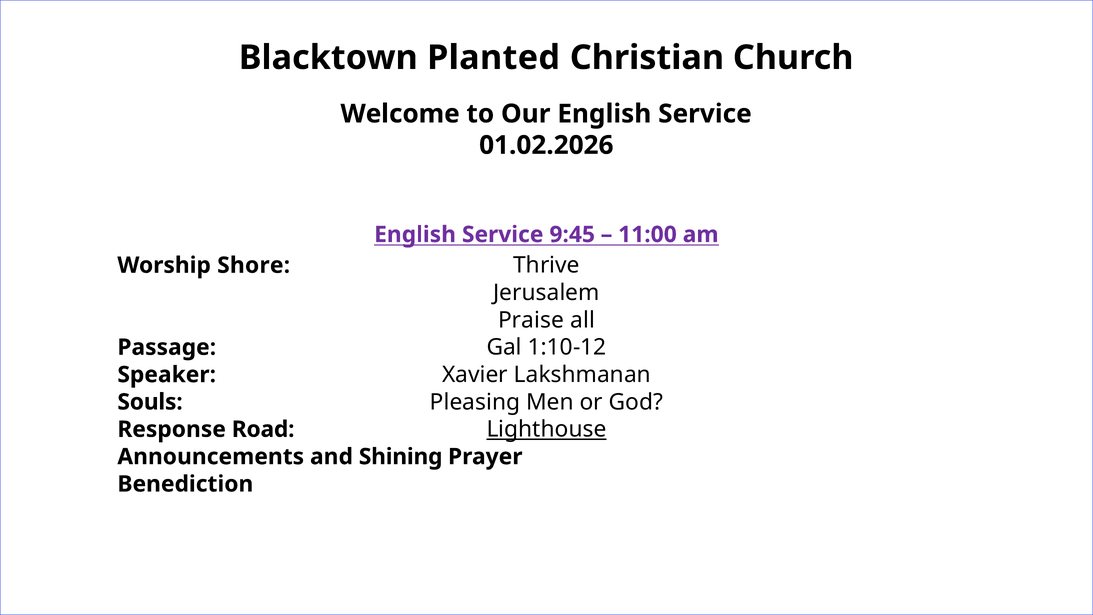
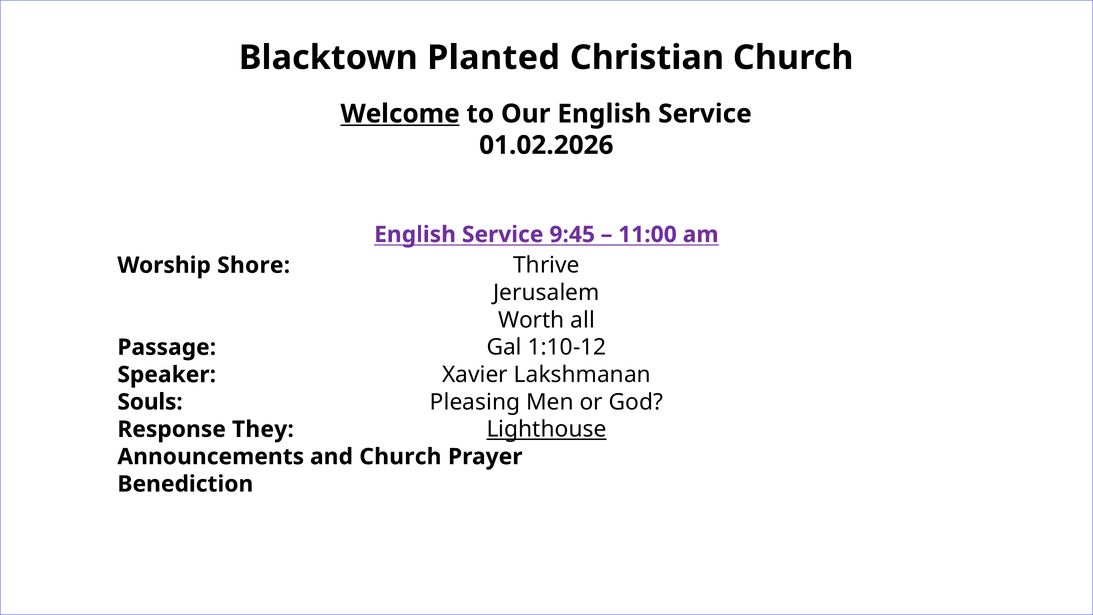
Welcome underline: none -> present (400, 114)
Praise: Praise -> Worth (531, 320)
Road: Road -> They (263, 429)
and Shining: Shining -> Church (400, 457)
